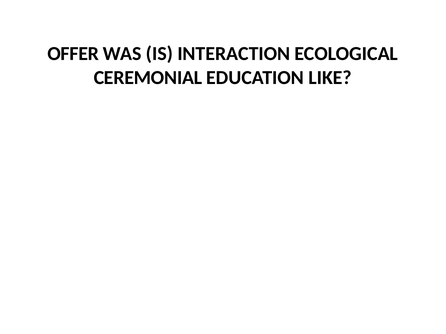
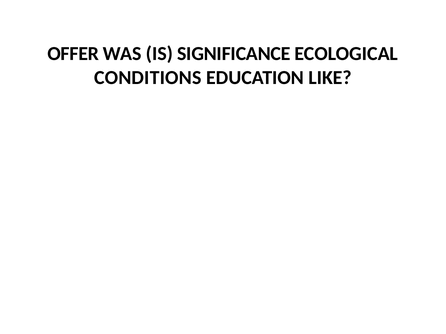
INTERACTION: INTERACTION -> SIGNIFICANCE (234, 54)
CEREMONIAL: CEREMONIAL -> CONDITIONS (148, 78)
